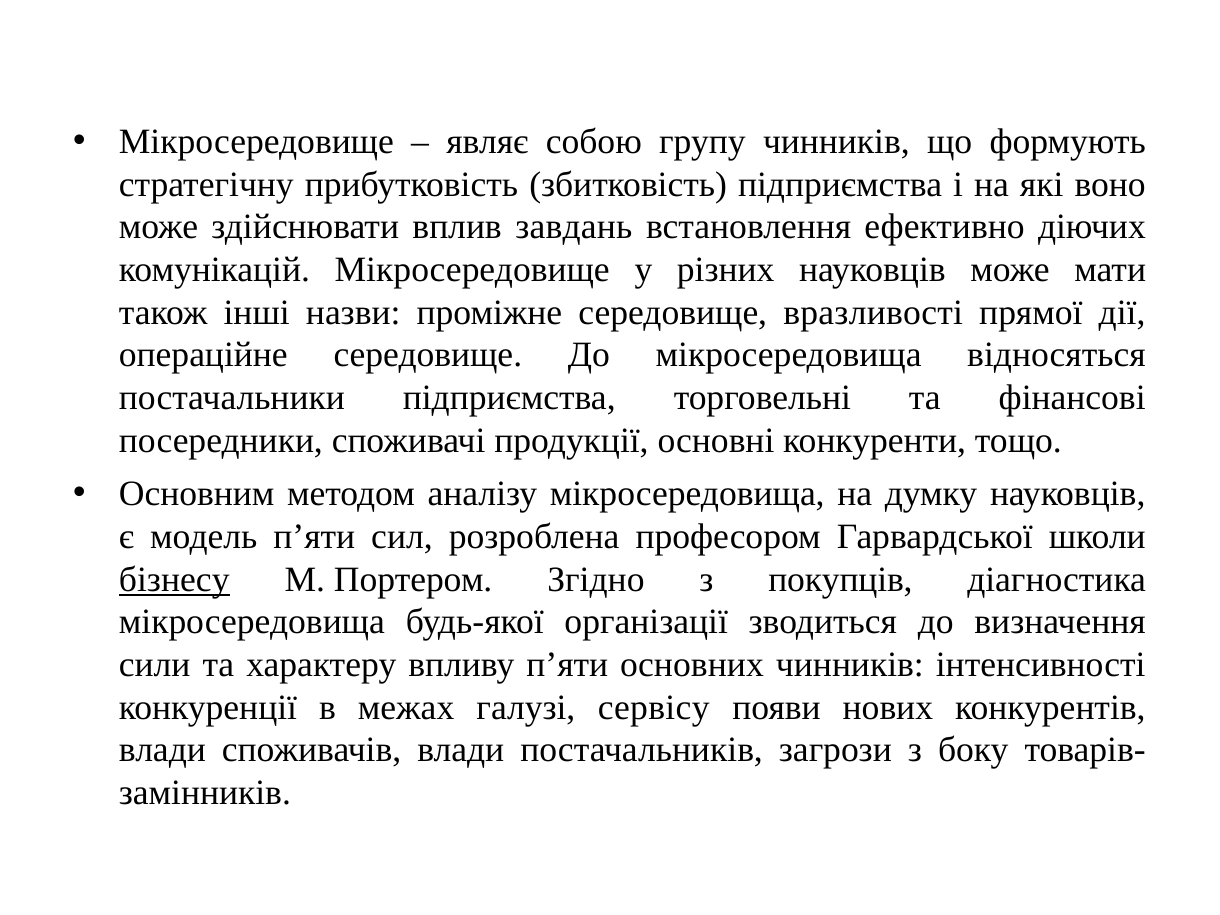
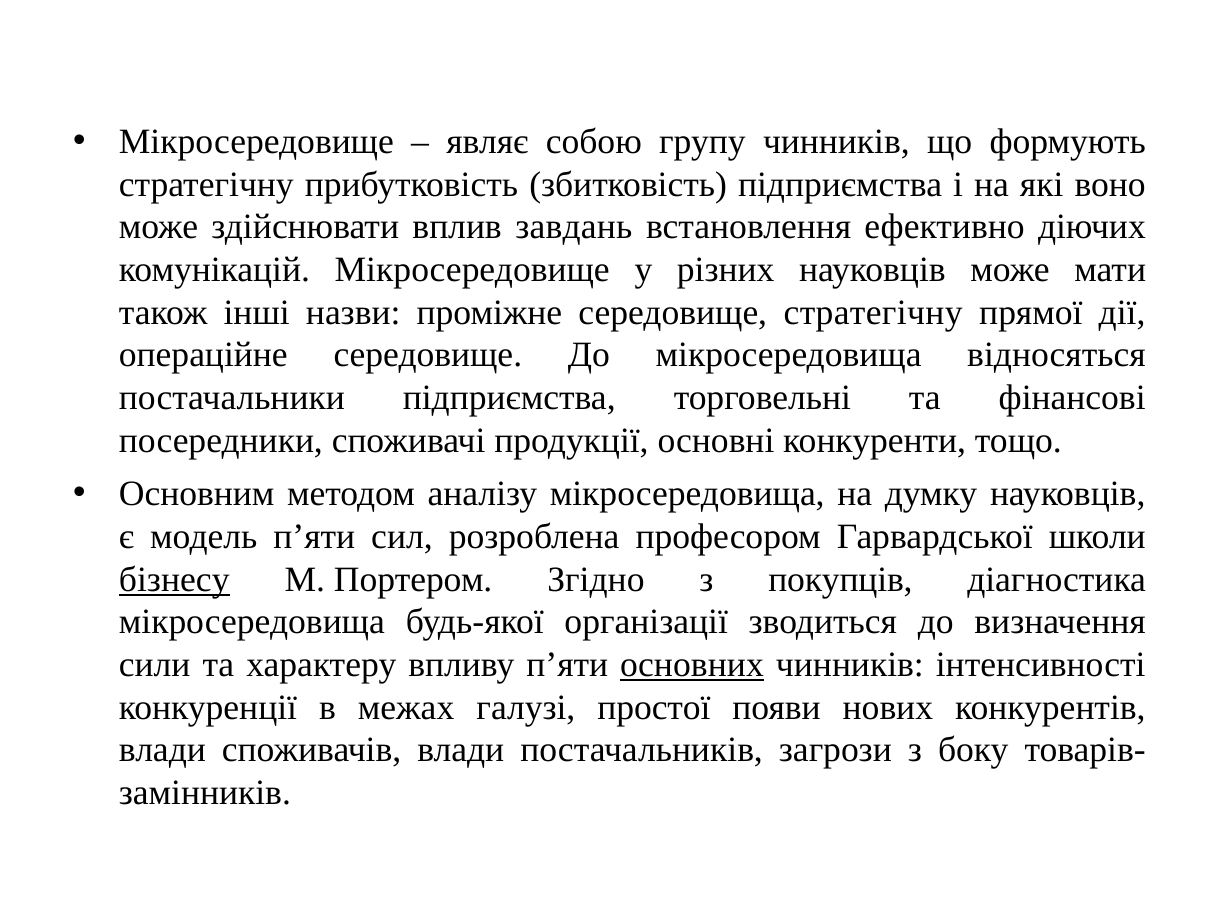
середовище вразливості: вразливості -> стратегічну (873, 312)
основних underline: none -> present (692, 665)
сервісу: сервісу -> простої (654, 708)
